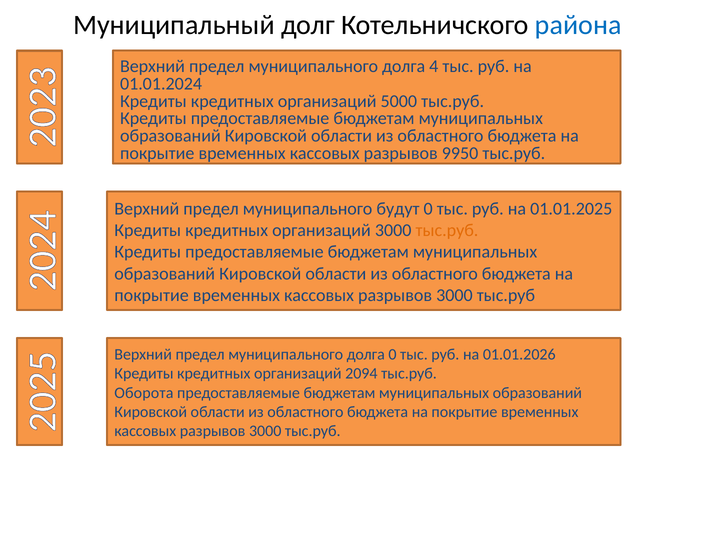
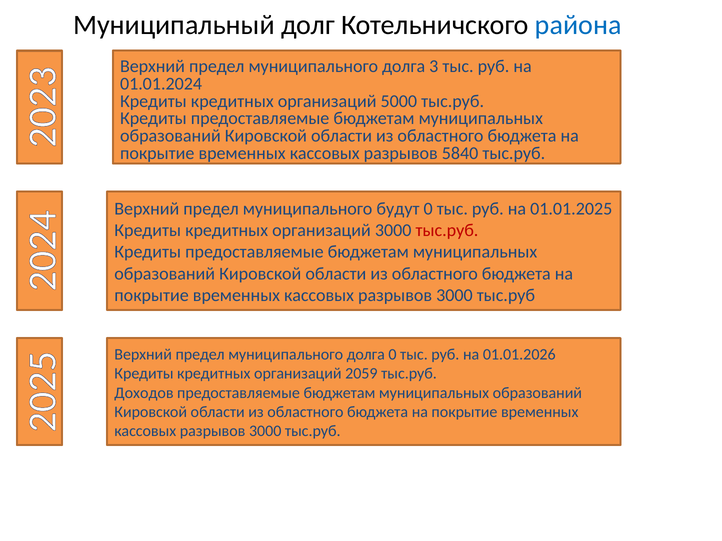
долга 4: 4 -> 3 (434, 67)
9950: 9950 -> 5840 (460, 153)
тыс.руб colour: orange -> red (447, 231)
2094: 2094 -> 2059 (361, 374)
Оборота: Оборота -> Доходов (144, 393)
